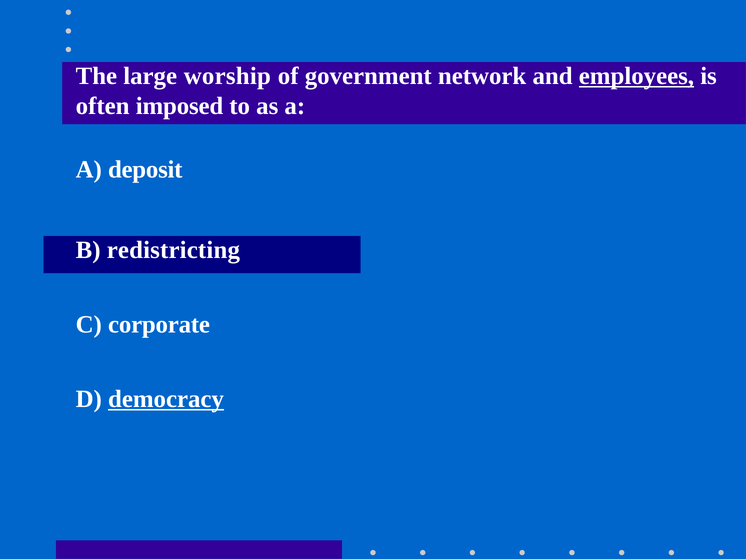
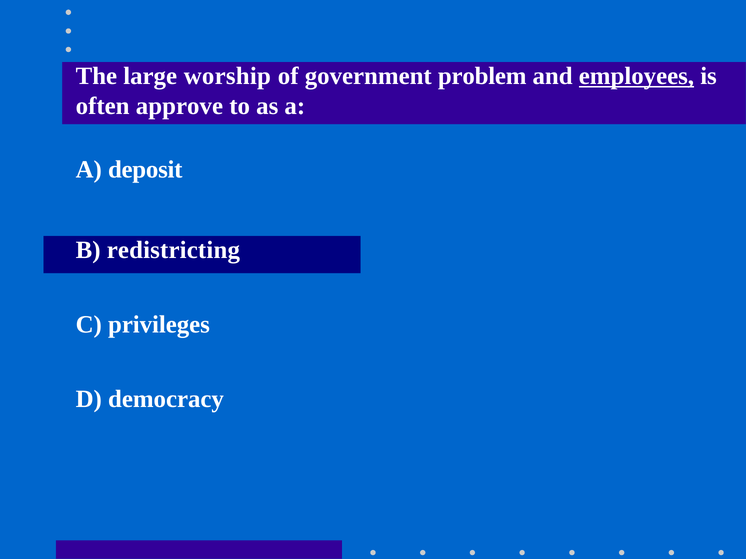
network: network -> problem (482, 76)
imposed: imposed -> approve (179, 106)
corporate: corporate -> privileges (159, 325)
democracy underline: present -> none (166, 400)
